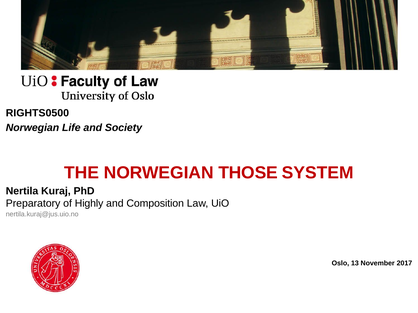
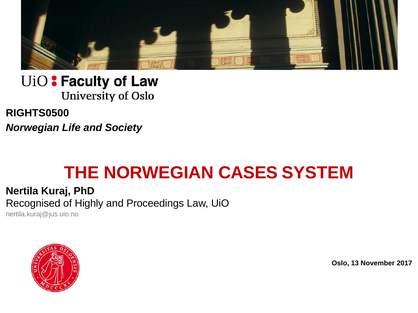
THOSE: THOSE -> CASES (248, 173)
Preparatory: Preparatory -> Recognised (33, 204)
Composition: Composition -> Proceedings (155, 204)
